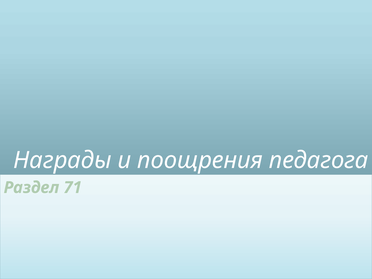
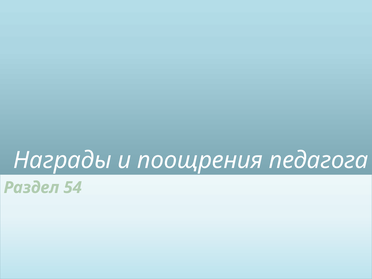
71: 71 -> 54 (73, 188)
